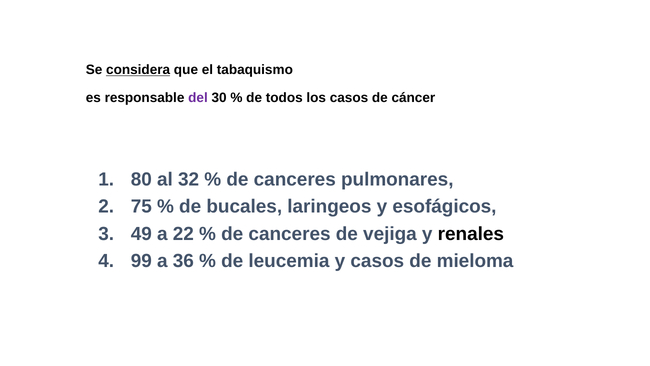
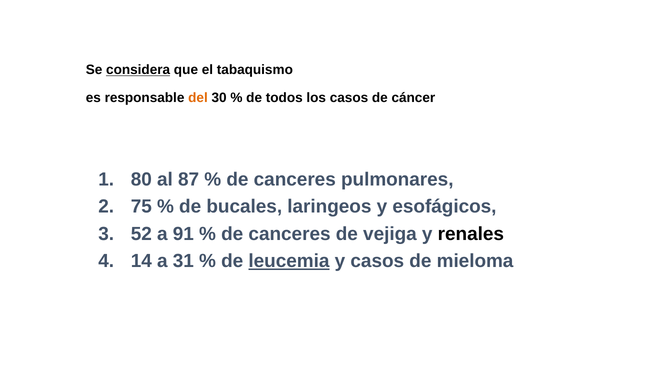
del colour: purple -> orange (198, 98)
32: 32 -> 87 (189, 179)
49: 49 -> 52 (141, 234)
22: 22 -> 91 (183, 234)
99: 99 -> 14 (141, 261)
36: 36 -> 31 (183, 261)
leucemia underline: none -> present (289, 261)
